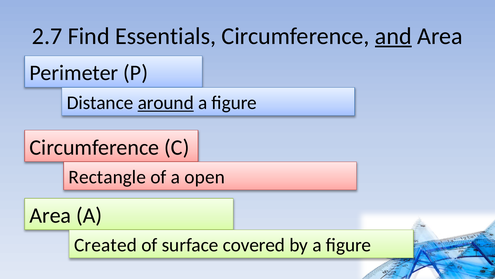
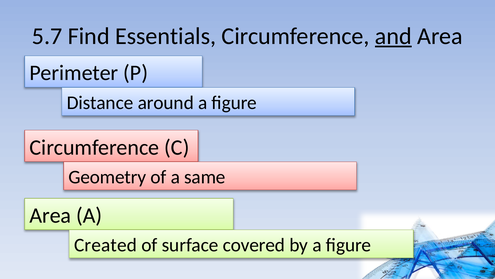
2.7: 2.7 -> 5.7 (47, 36)
around underline: present -> none (166, 103)
Rectangle: Rectangle -> Geometry (107, 177)
open: open -> same (205, 177)
